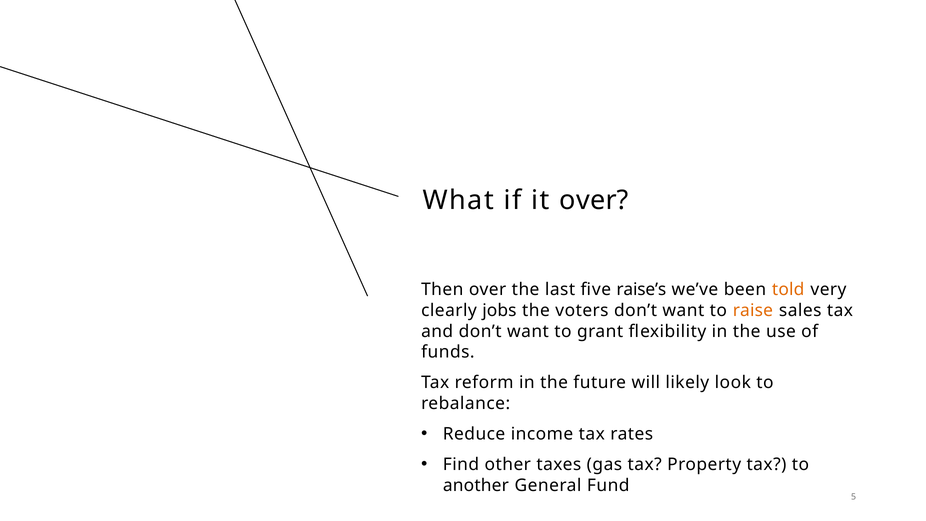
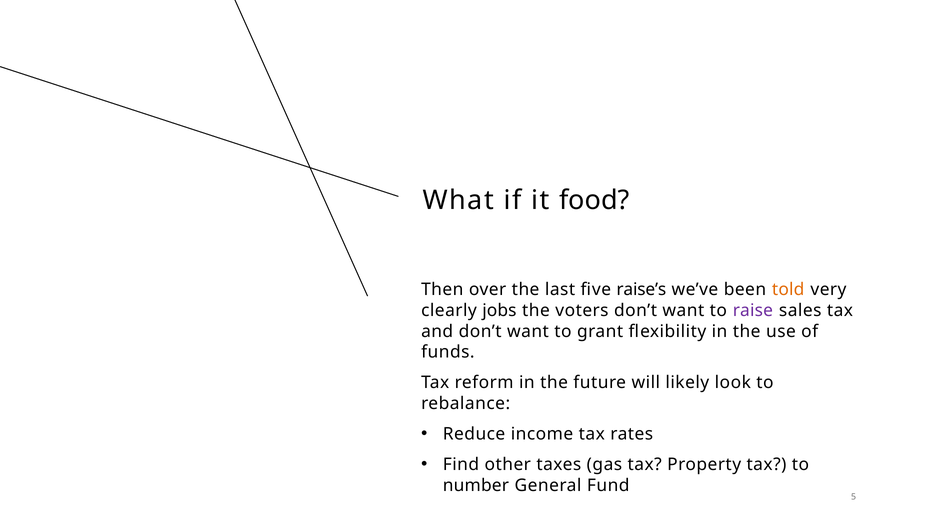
it over: over -> food (594, 200)
raise colour: orange -> purple (753, 311)
another: another -> number (476, 485)
